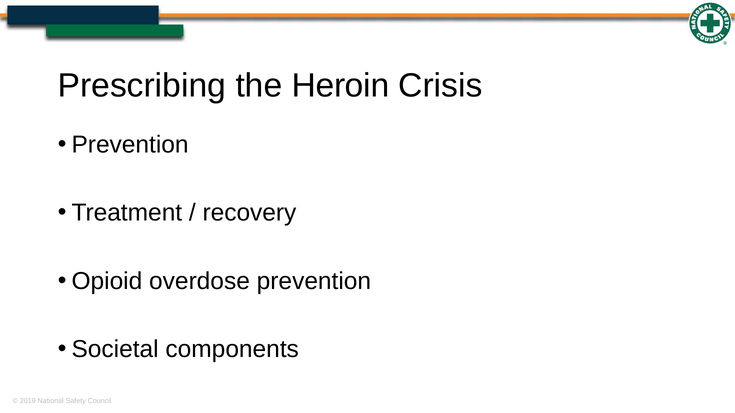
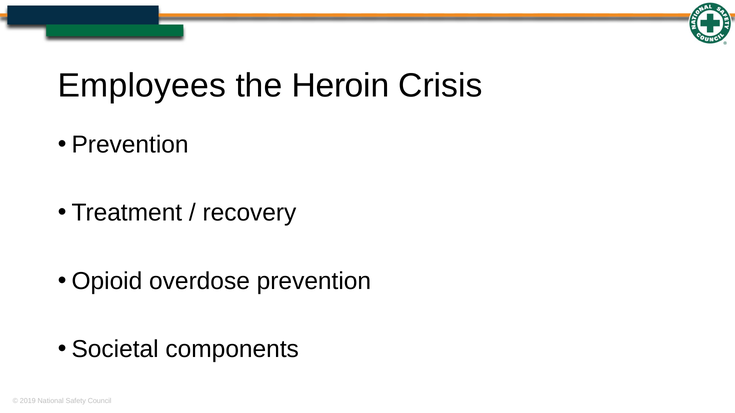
Prescribing: Prescribing -> Employees (142, 86)
